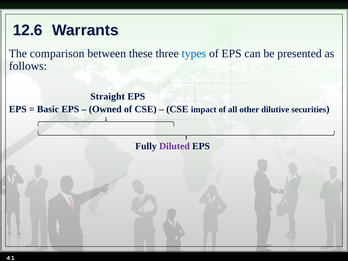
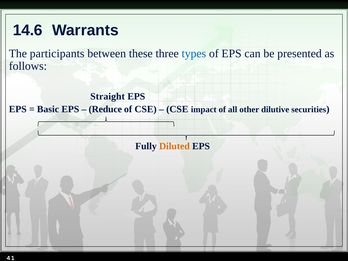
12.6: 12.6 -> 14.6 (28, 30)
comparison: comparison -> participants (57, 53)
Owned: Owned -> Reduce (105, 109)
Diluted colour: purple -> orange (174, 146)
